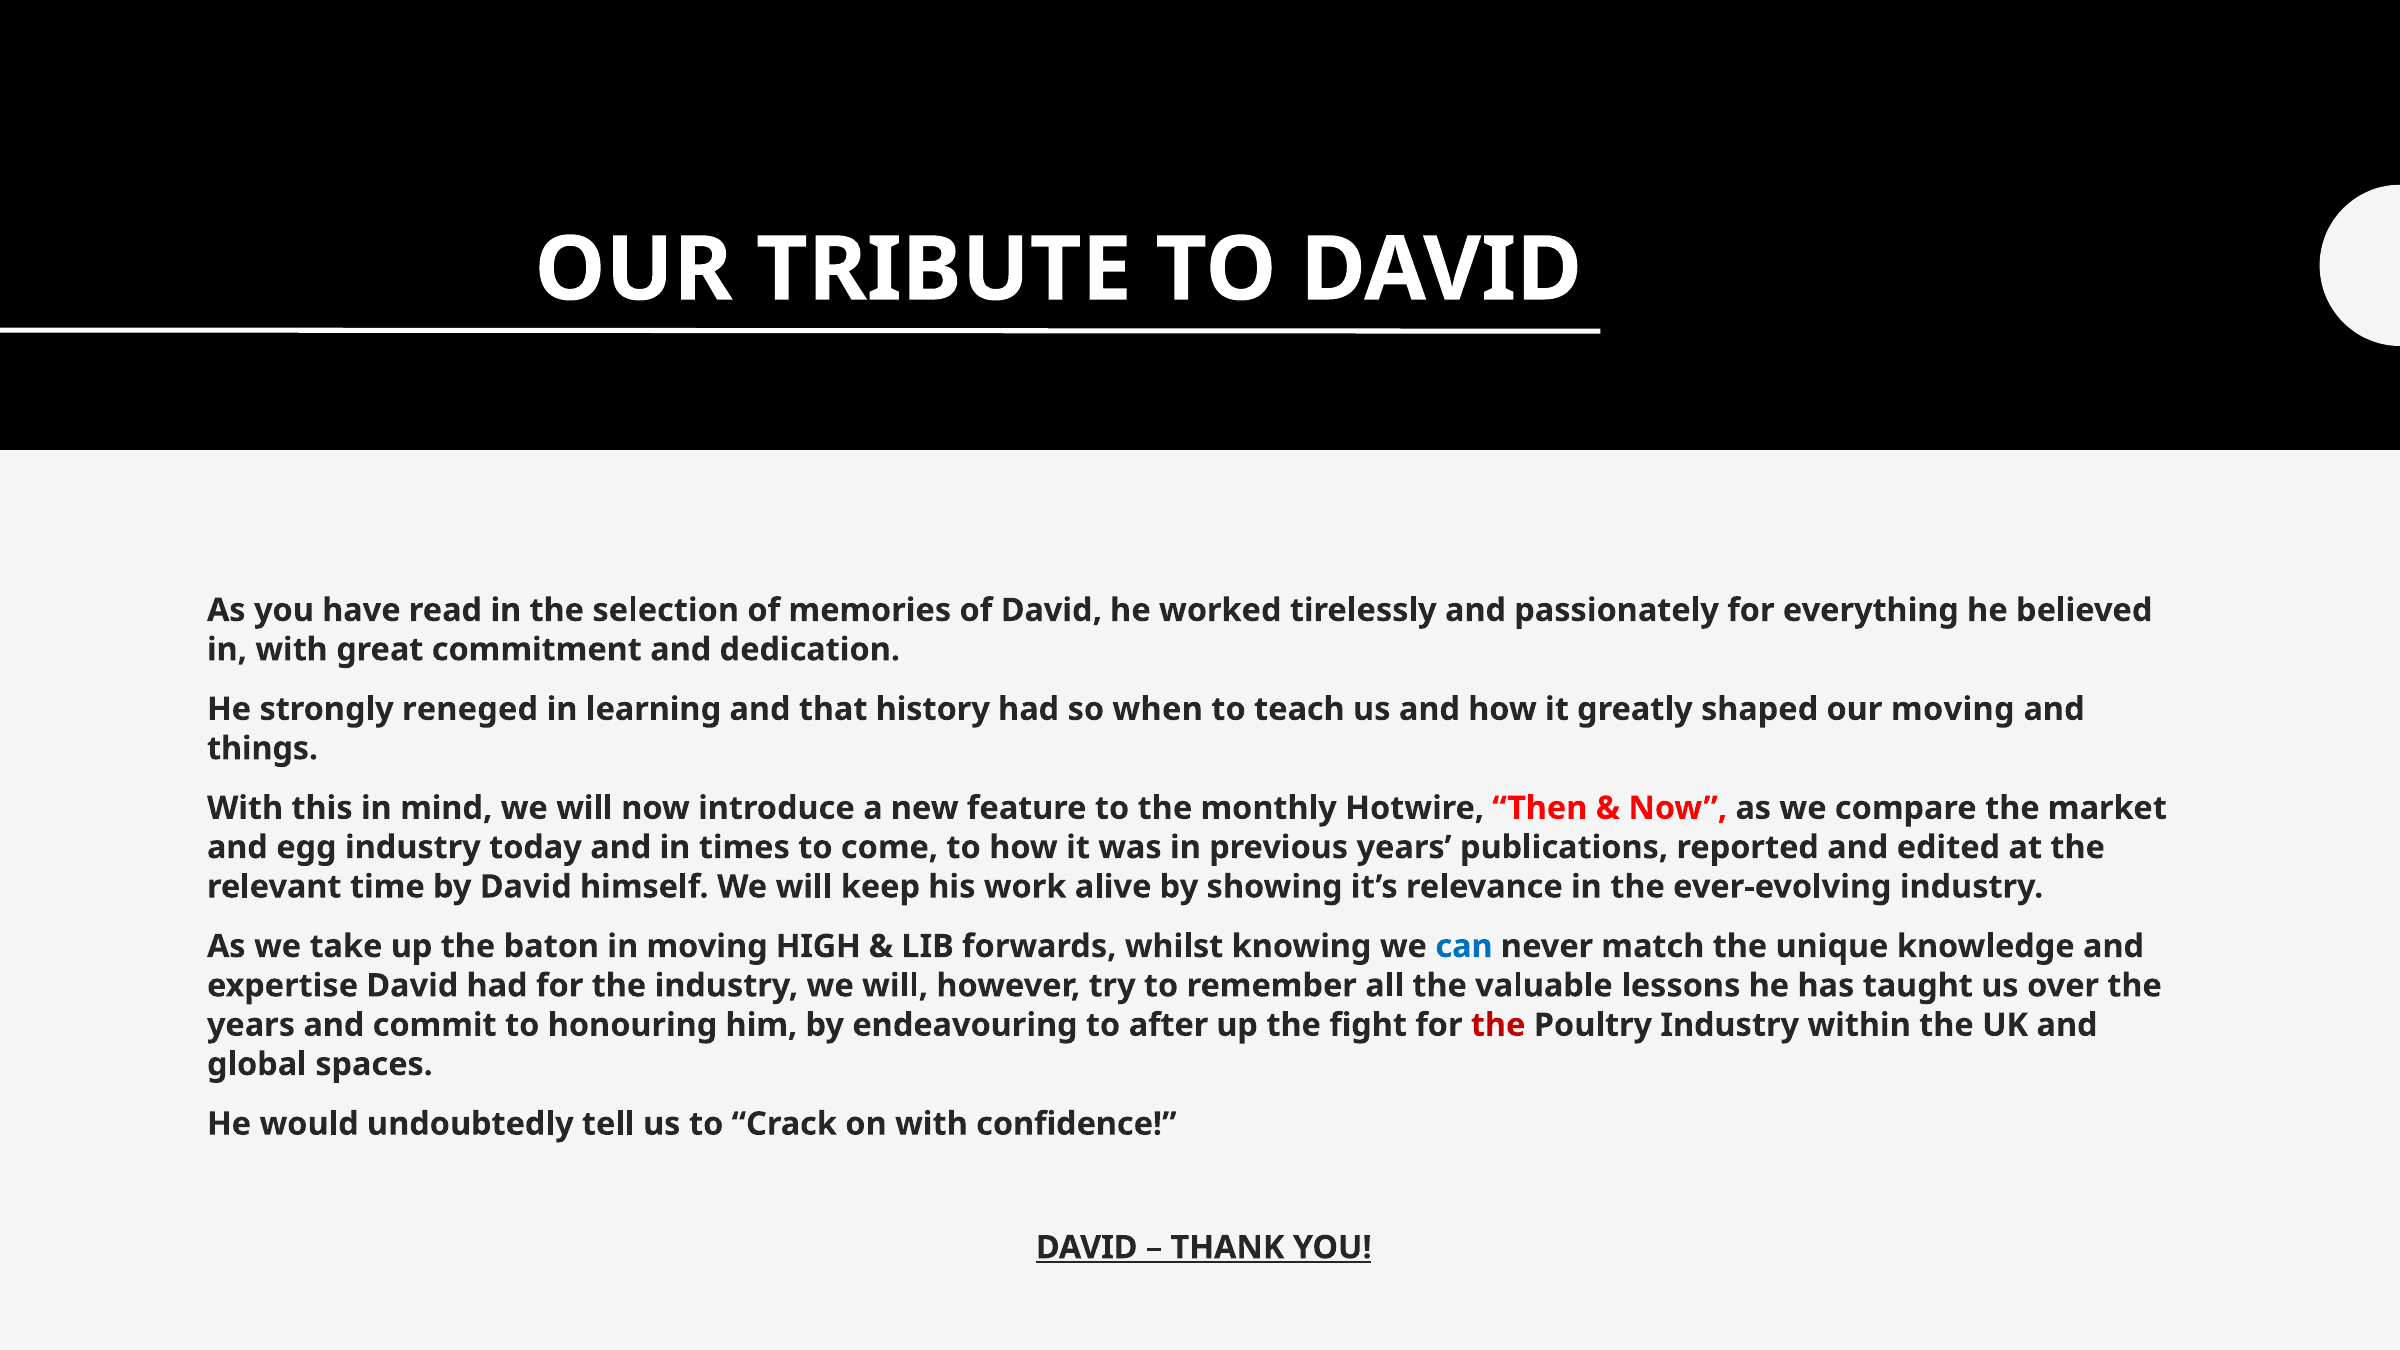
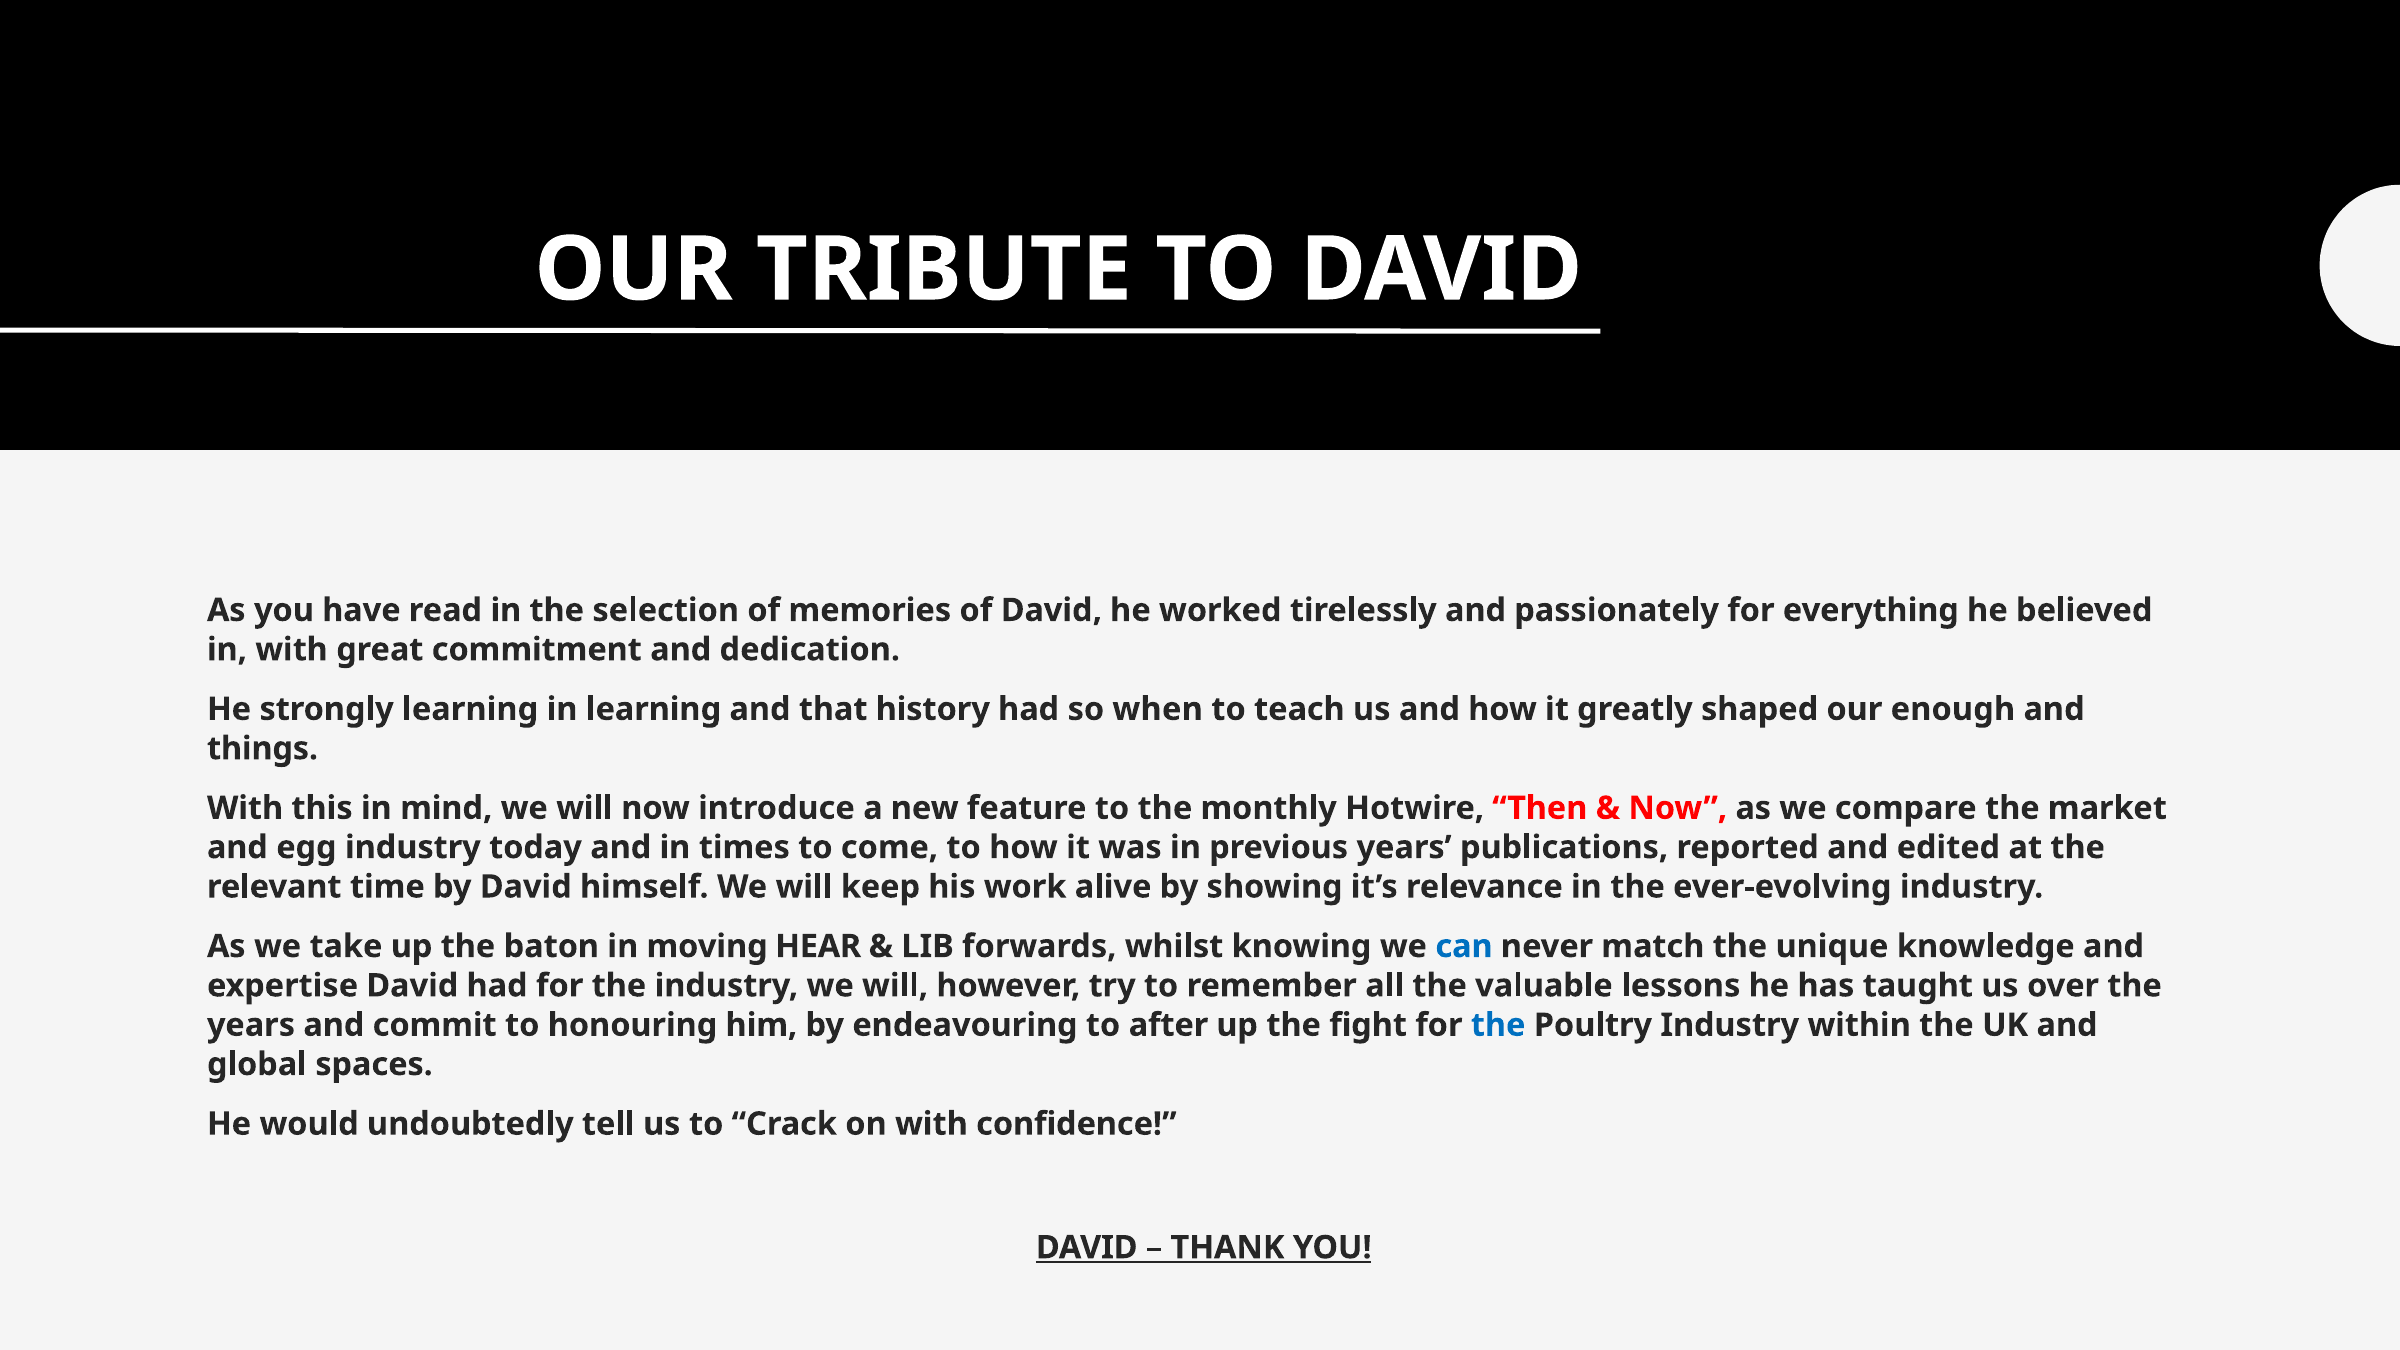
strongly reneged: reneged -> learning (470, 709)
our moving: moving -> enough (1953, 709)
HIGH: HIGH -> HEAR (818, 946)
the colour: red -> blue (1498, 1025)
